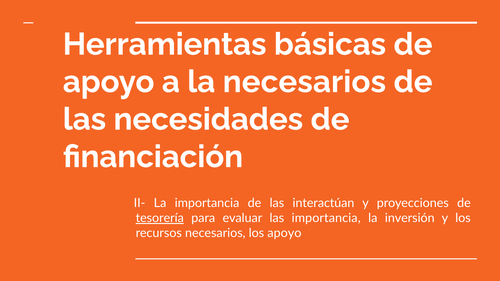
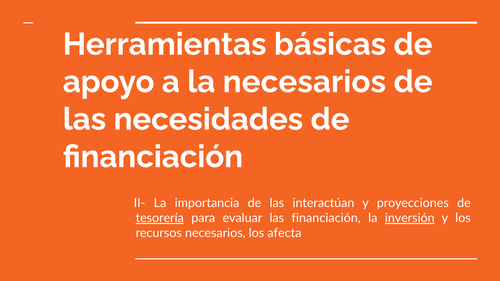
las importancia: importancia -> financiación (326, 218)
inversión underline: none -> present (410, 218)
los apoyo: apoyo -> afecta (284, 233)
